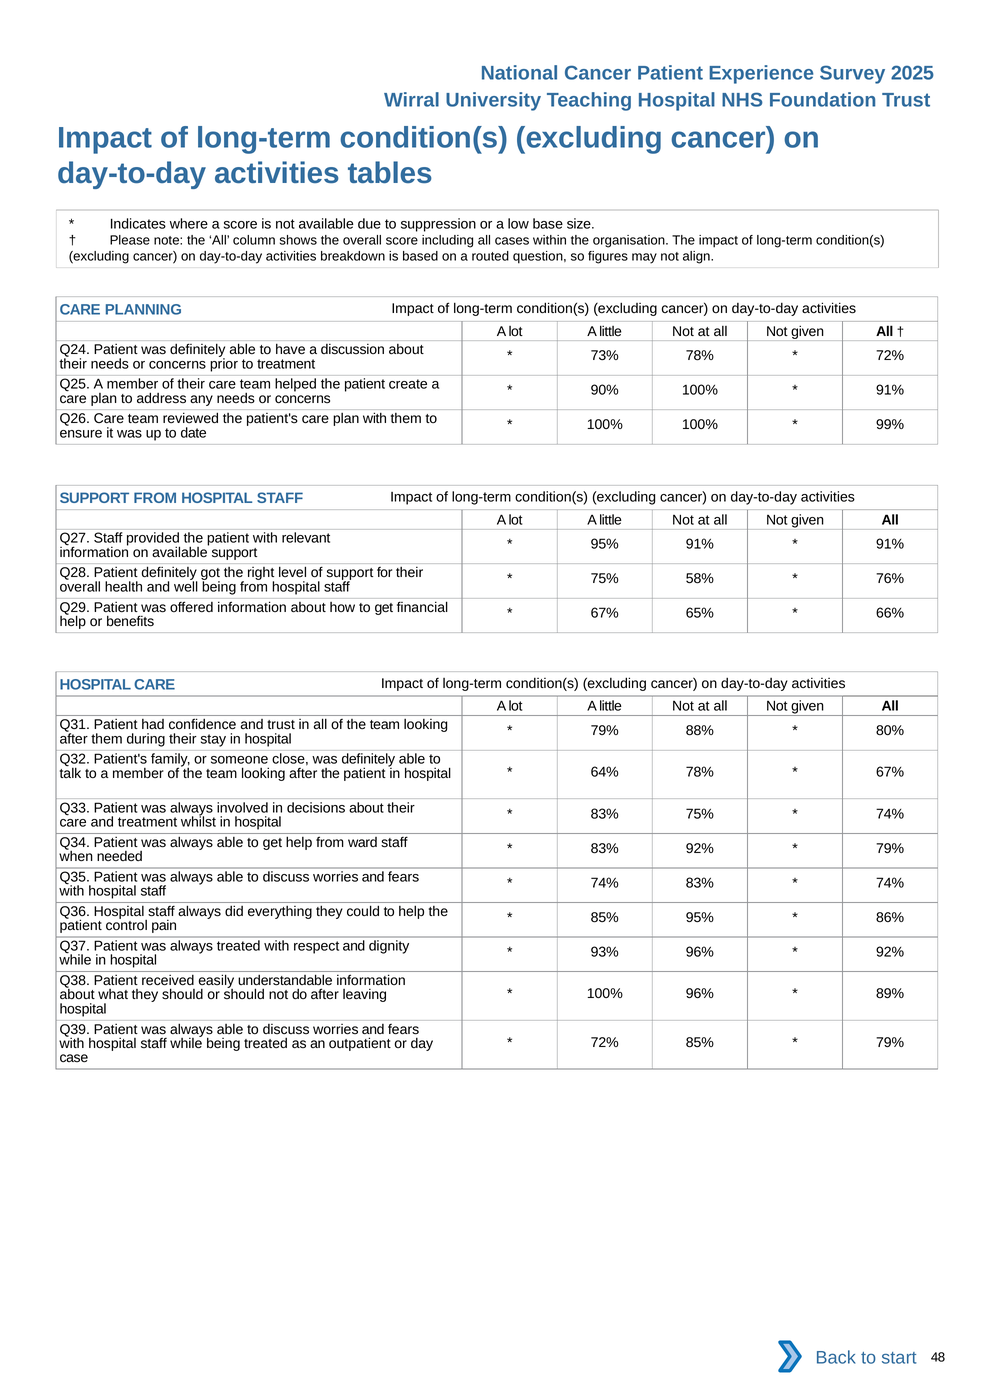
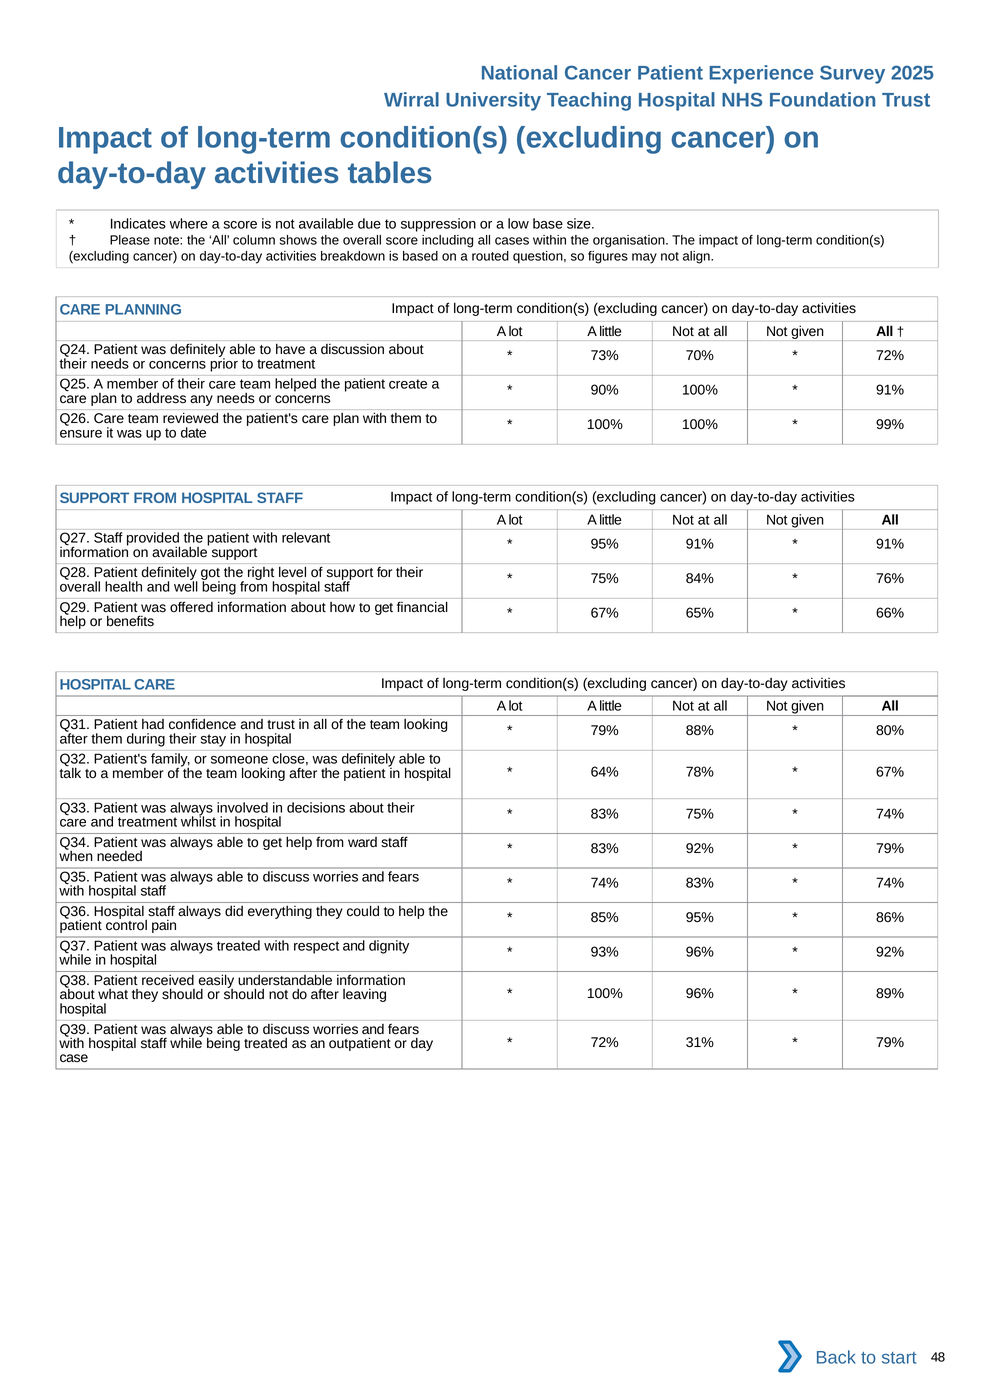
73% 78%: 78% -> 70% (700, 356)
58%: 58% -> 84% (700, 579)
72% 85%: 85% -> 31% (700, 1043)
